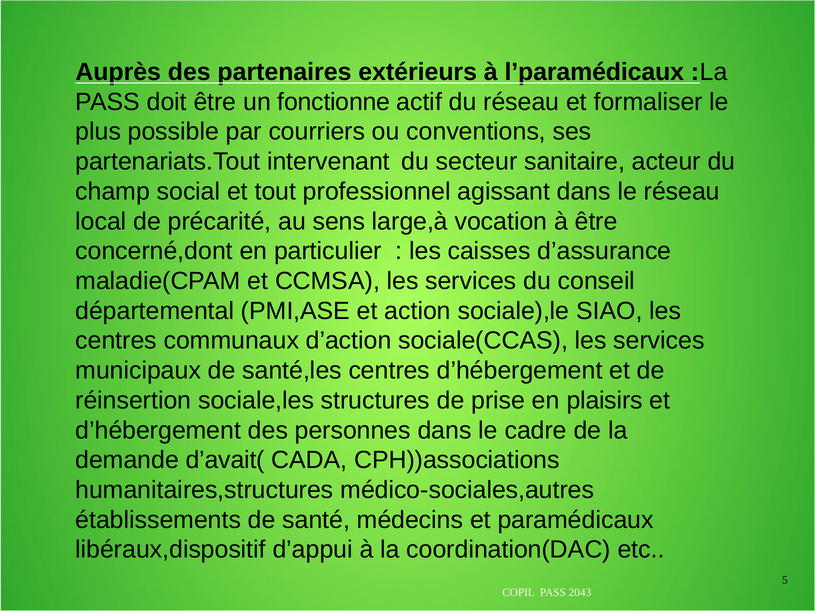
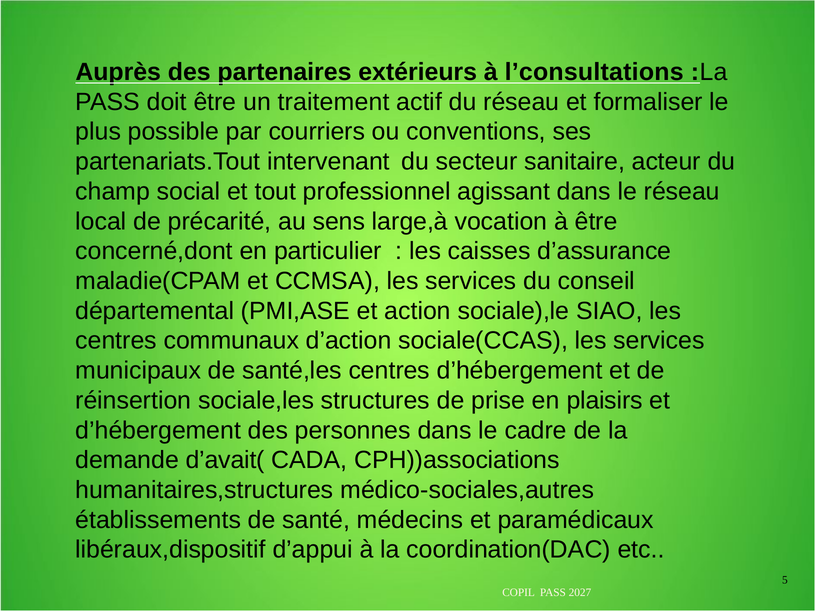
l’paramédicaux: l’paramédicaux -> l’consultations (594, 72)
fonctionne: fonctionne -> traitement (334, 102)
2043: 2043 -> 2027 (580, 593)
